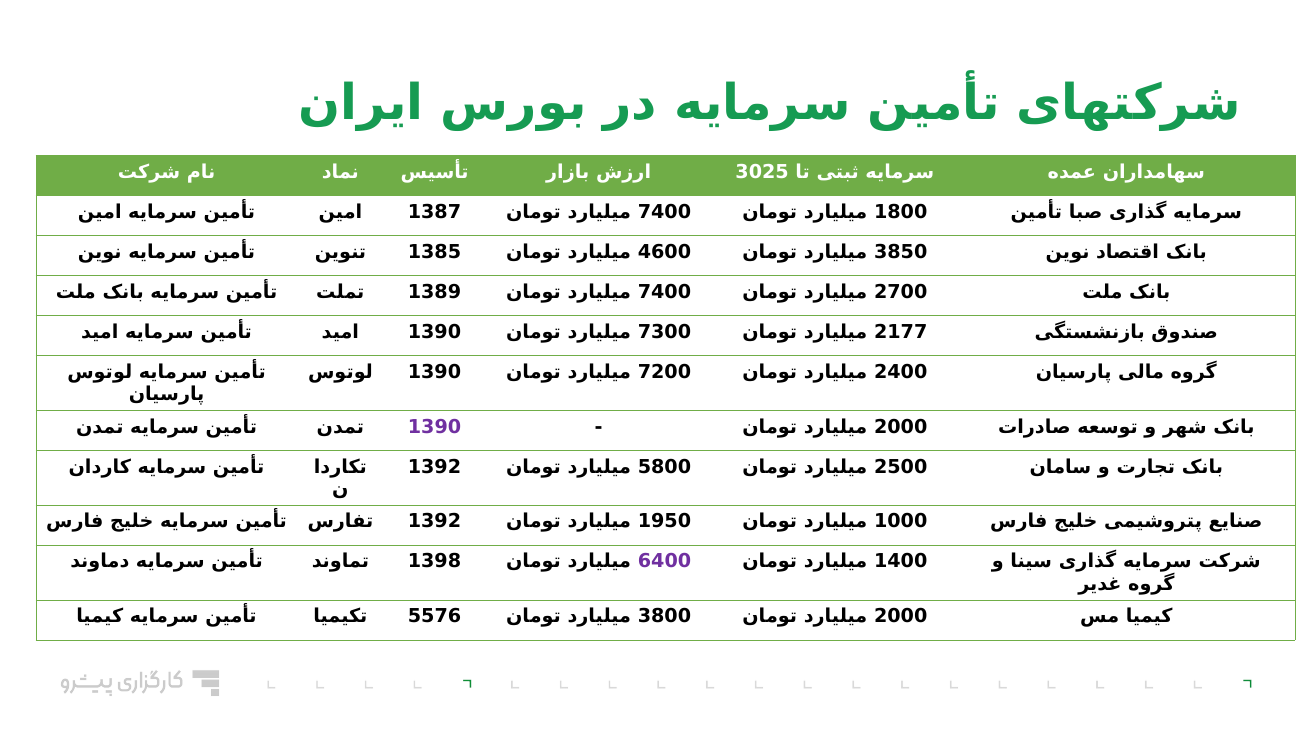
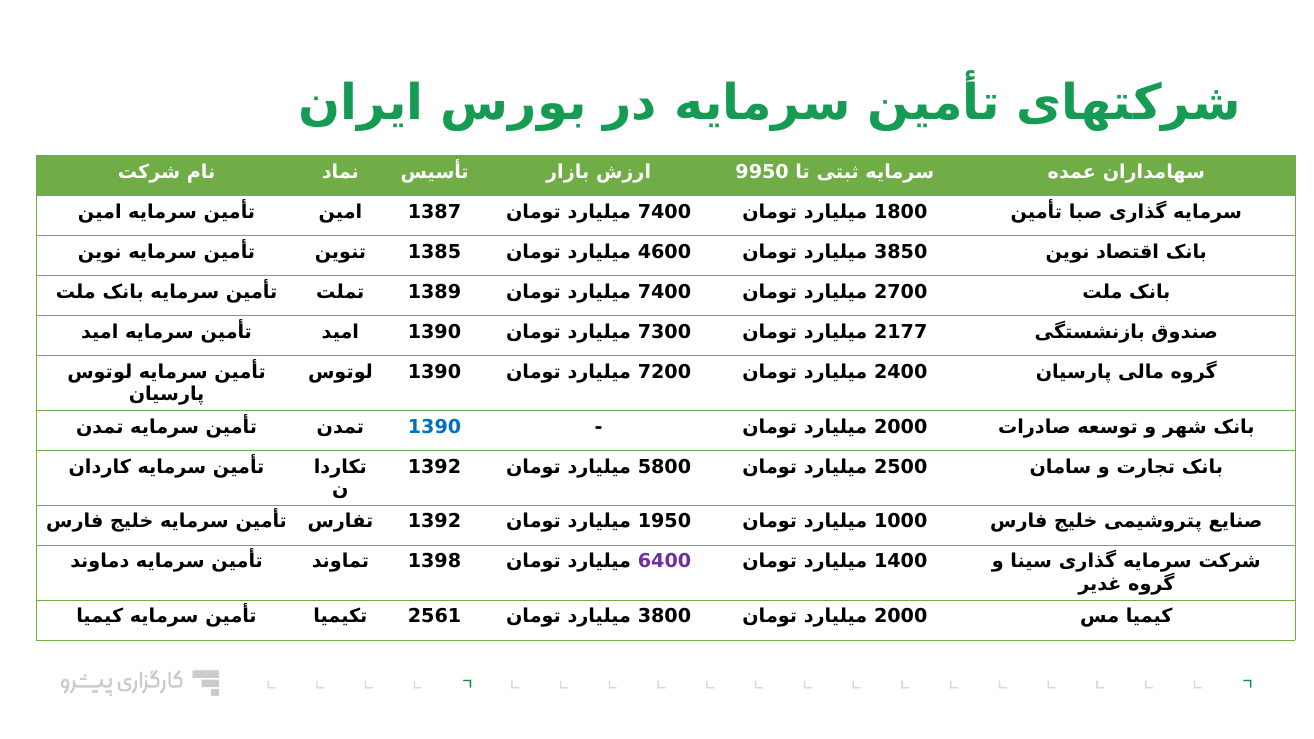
3025: 3025 -> 9950 (762, 172)
1390 colour: purple -> blue (434, 427)
5576: 5576 -> 2561 (434, 617)
